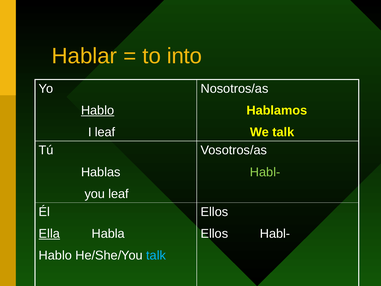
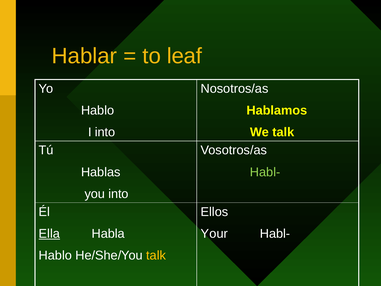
into: into -> leaf (184, 56)
Hablo underline: present -> none (98, 110)
I leaf: leaf -> into (105, 132)
you leaf: leaf -> into (118, 194)
Ellos: Ellos -> Your (214, 233)
talk colour: light blue -> yellow (156, 255)
